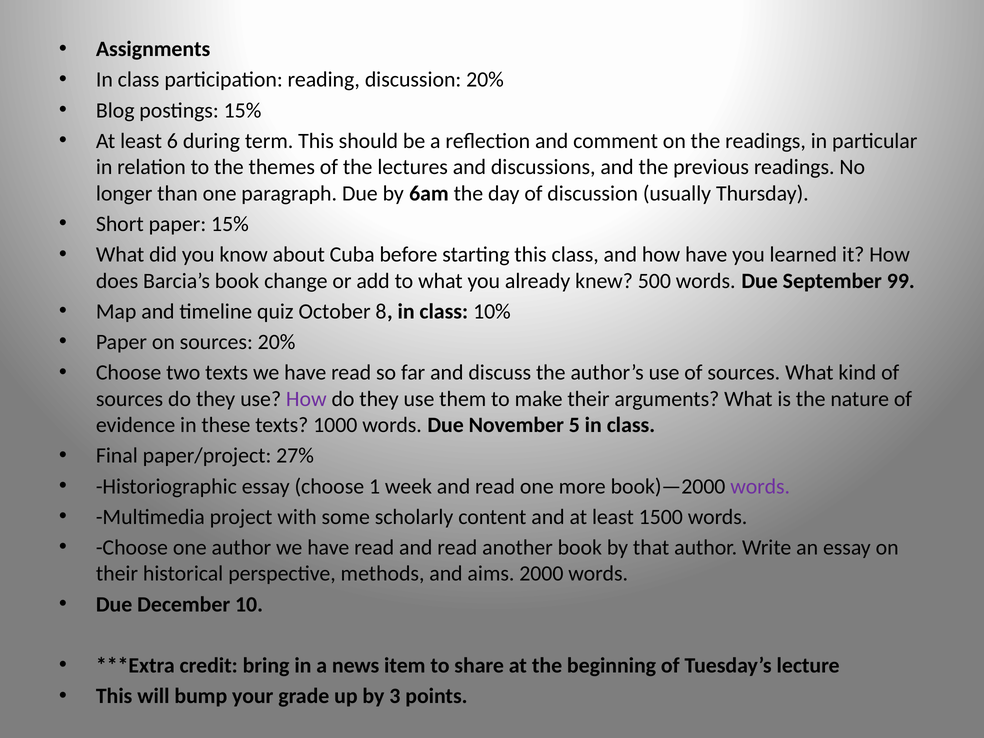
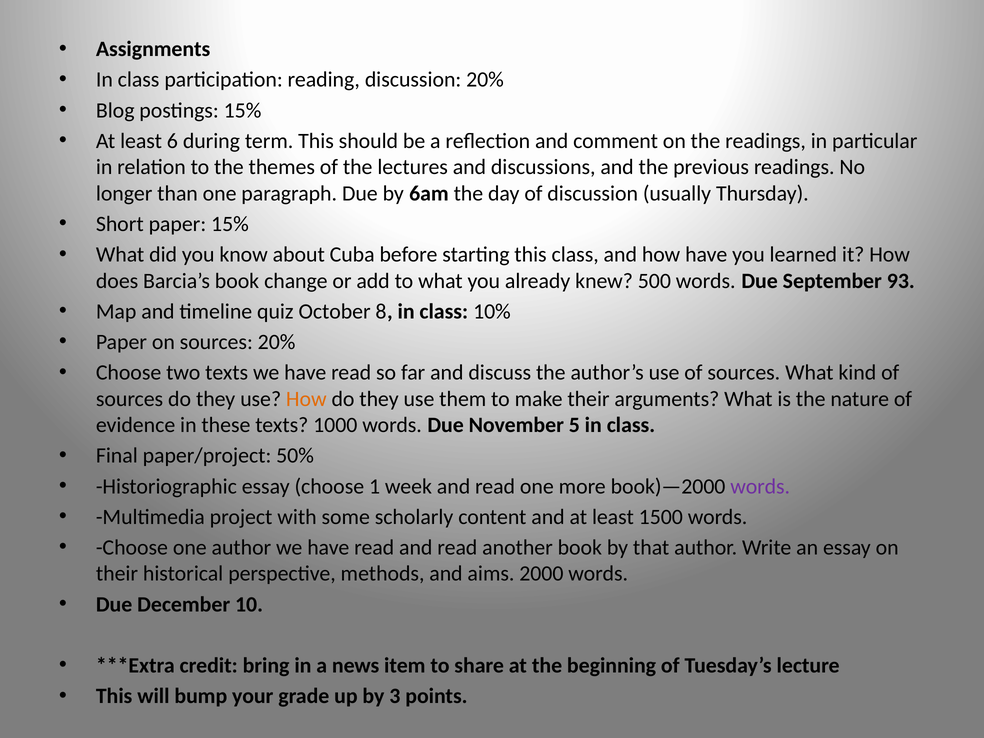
99: 99 -> 93 (901, 281)
How colour: purple -> orange (306, 399)
27%: 27% -> 50% (295, 456)
